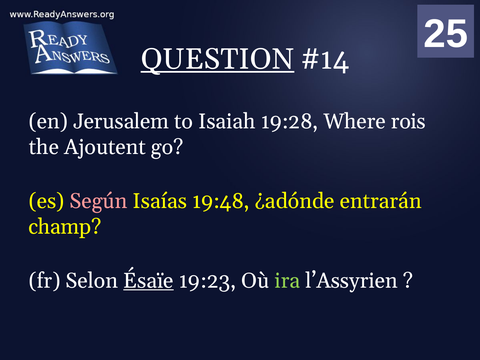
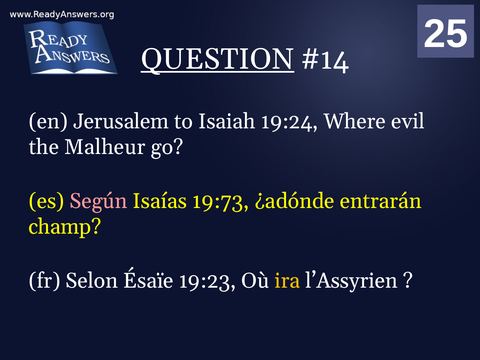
19:28: 19:28 -> 19:24 (290, 121)
rois: rois -> evil (408, 121)
Ajoutent: Ajoutent -> Malheur (105, 147)
19:48: 19:48 -> 19:73 (221, 201)
Ésaïe underline: present -> none (148, 281)
ira colour: light green -> yellow (288, 281)
